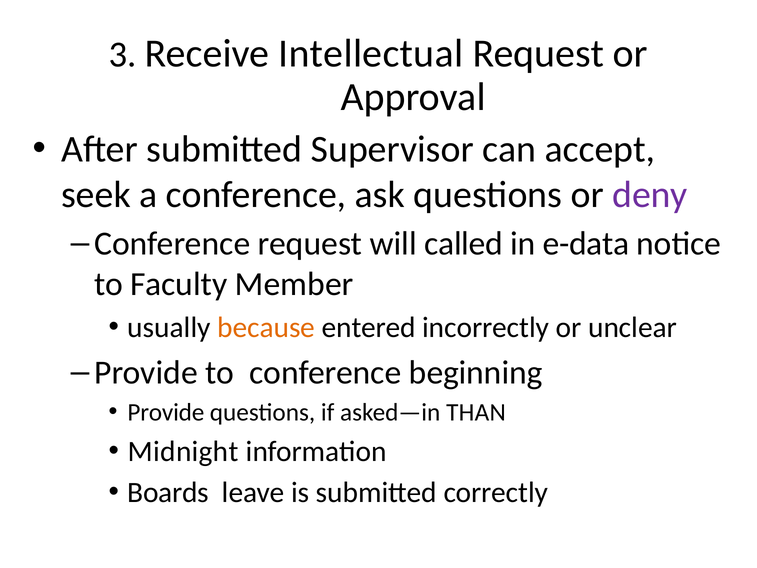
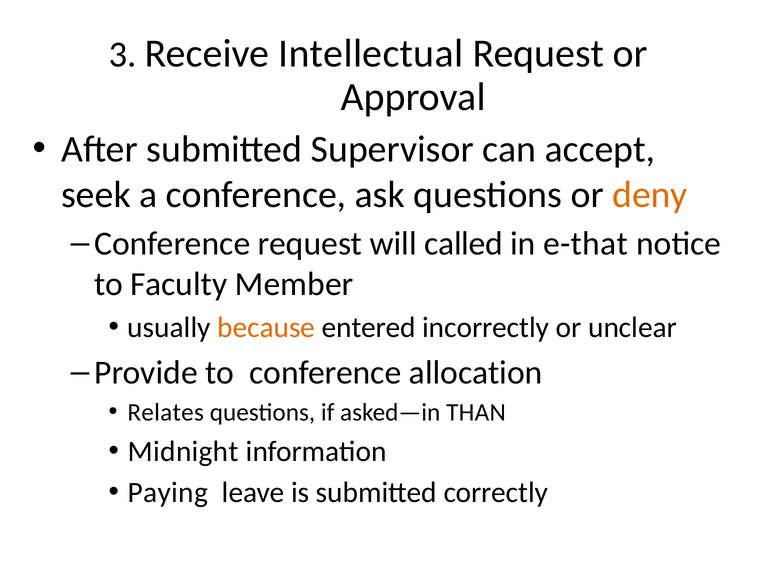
deny colour: purple -> orange (650, 194)
e-data: e-data -> e-that (586, 244)
beginning: beginning -> allocation (476, 373)
Provide: Provide -> Relates (166, 412)
Boards: Boards -> Paying (168, 493)
